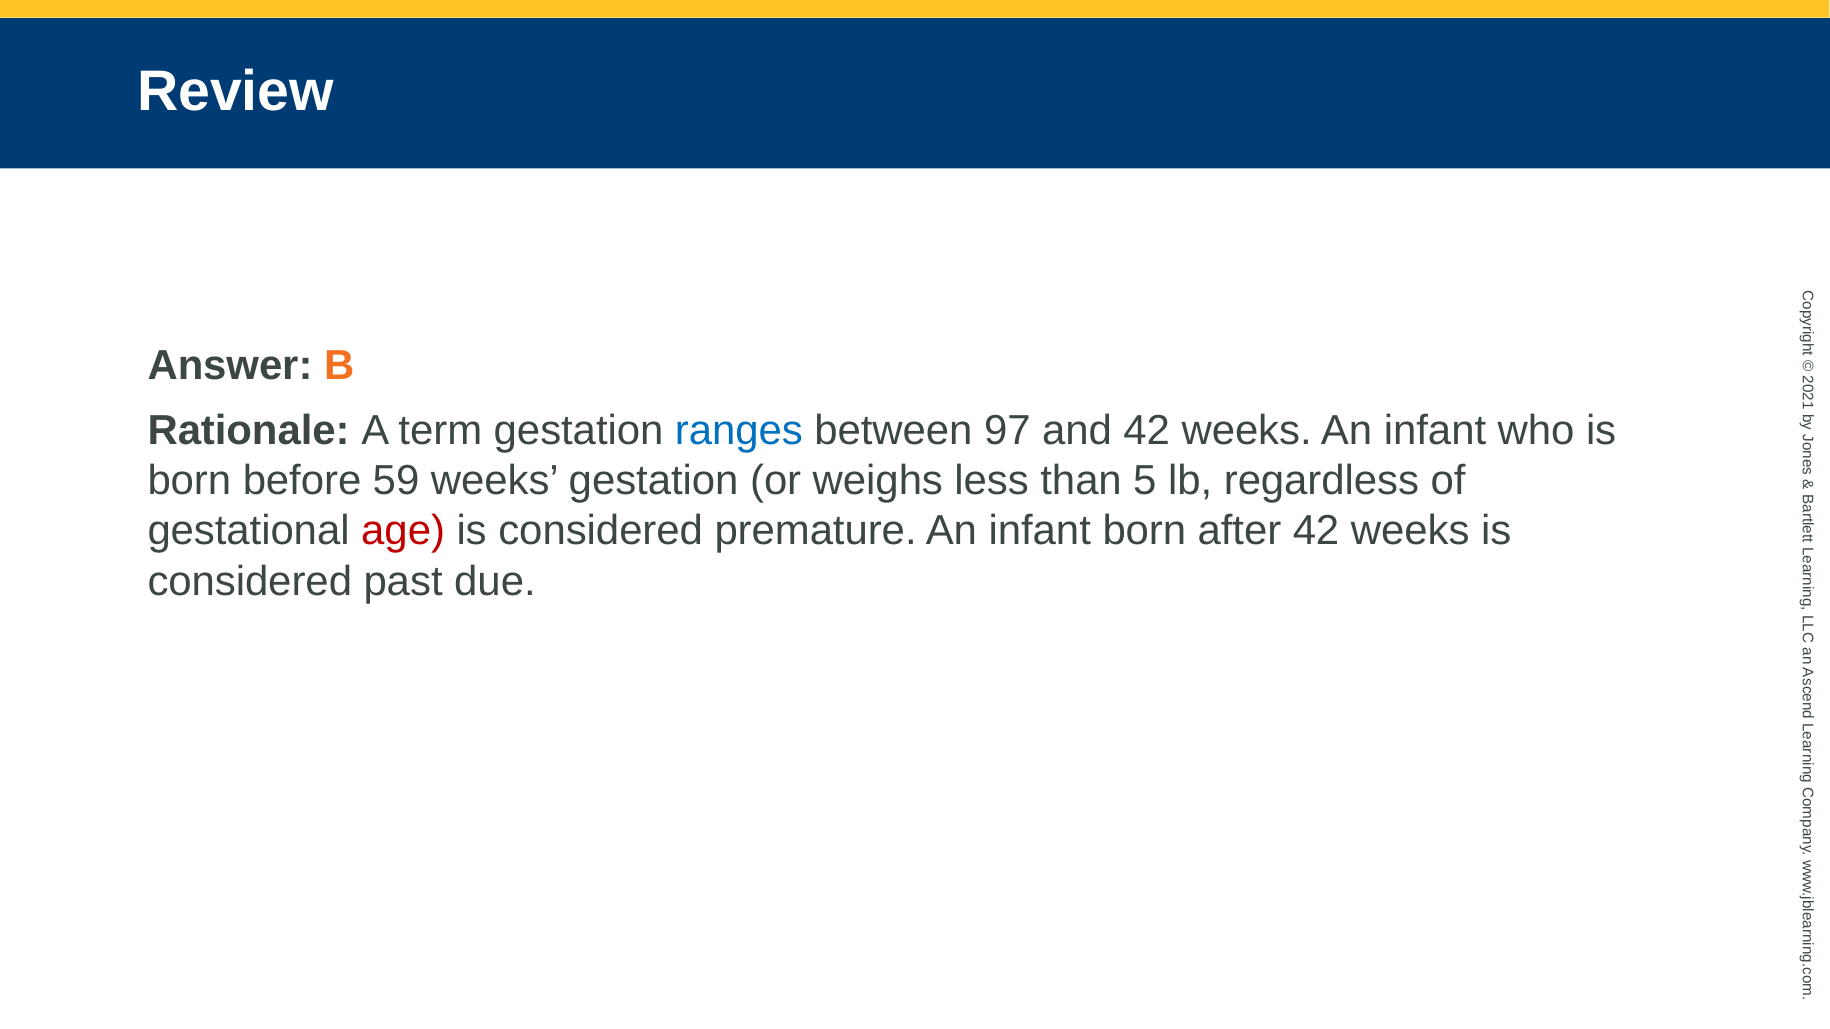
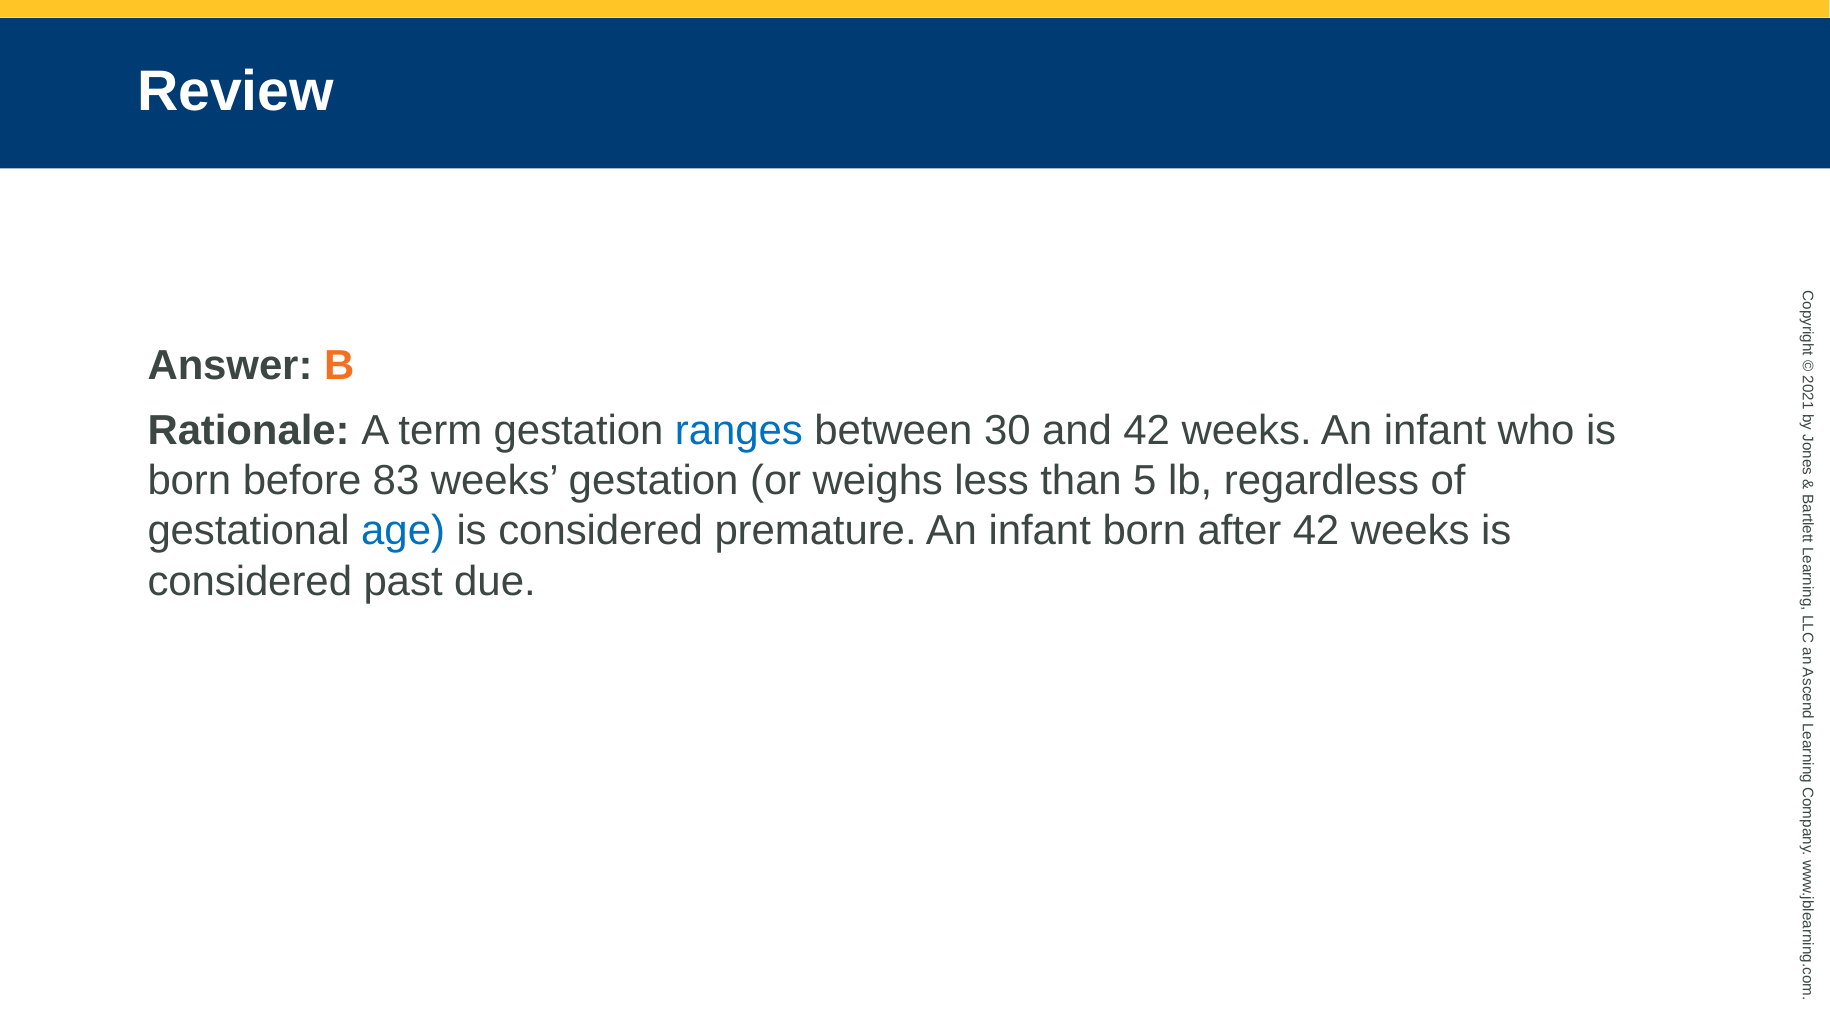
97: 97 -> 30 (1007, 431)
59: 59 -> 83 (396, 481)
age colour: red -> blue (403, 531)
